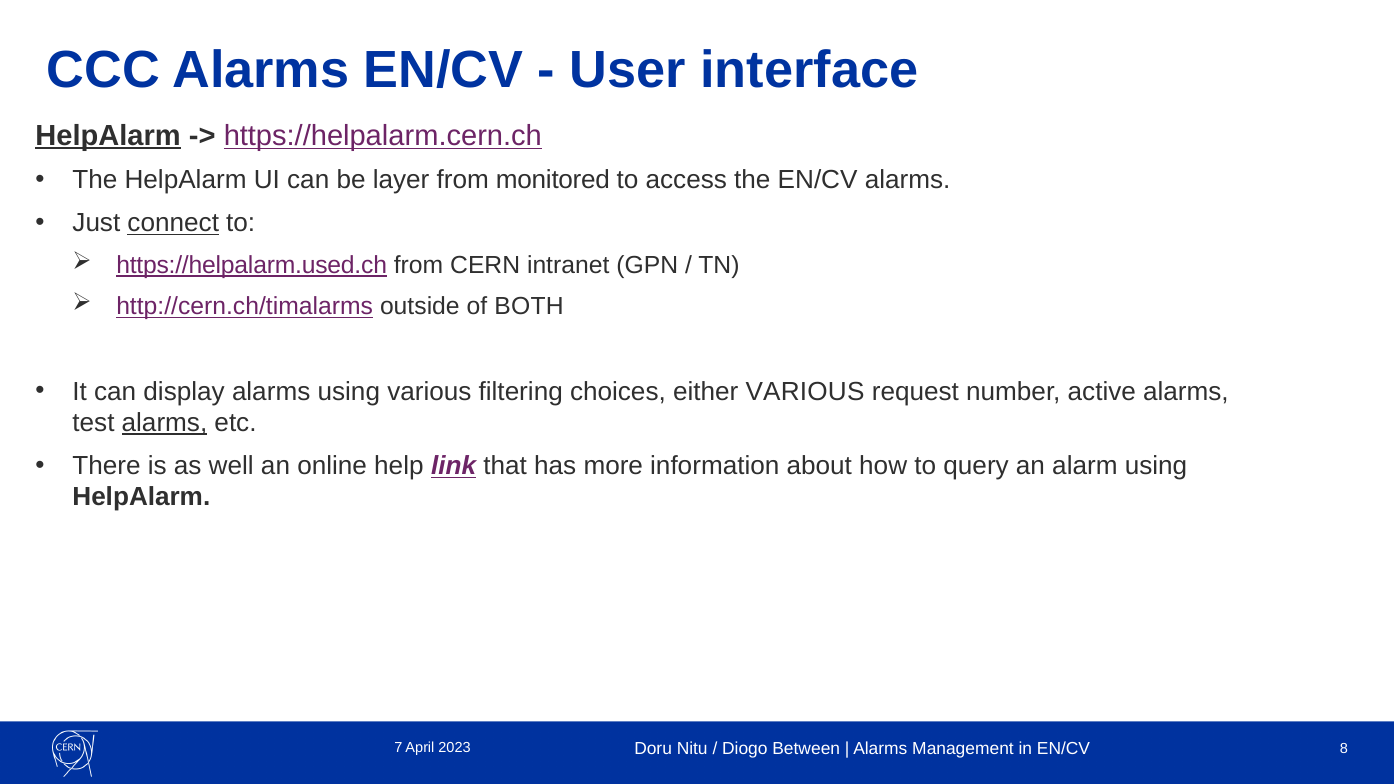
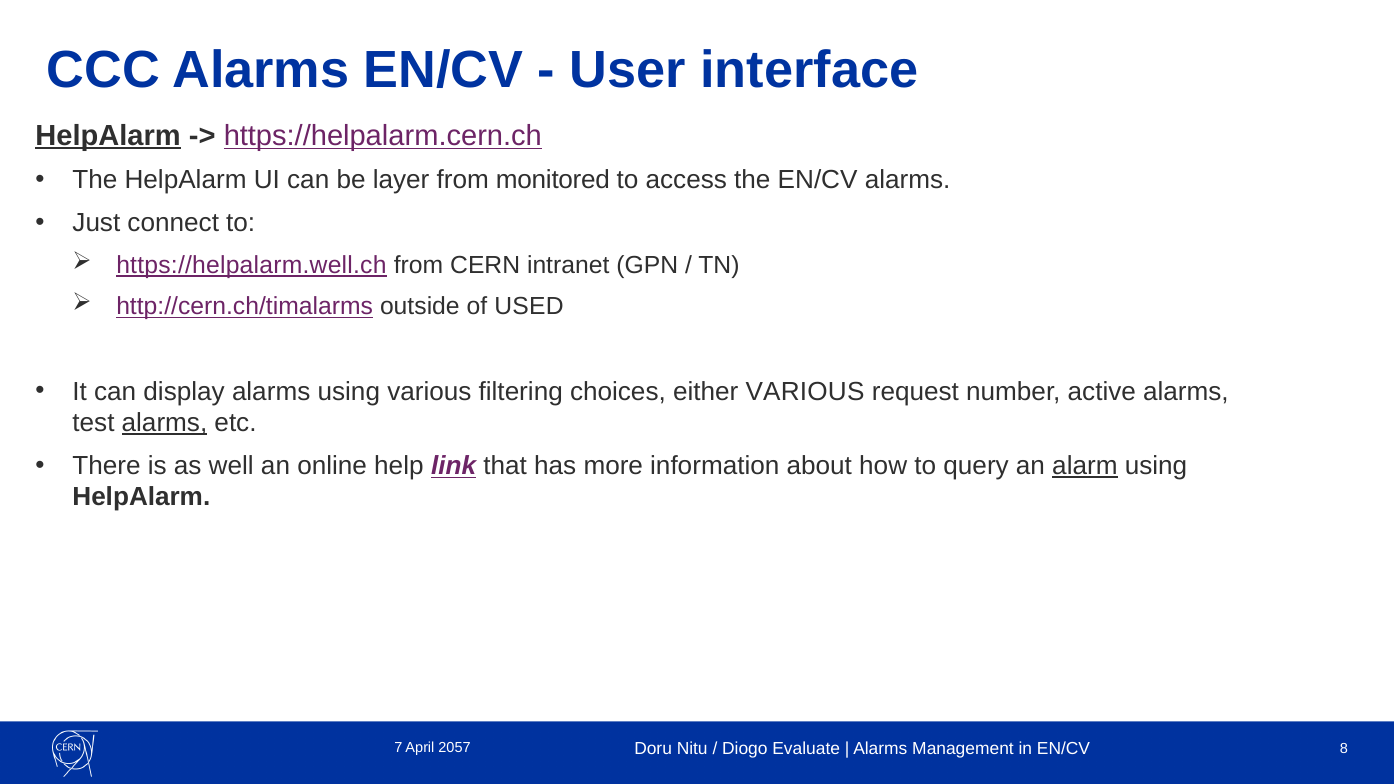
connect underline: present -> none (173, 223)
https://helpalarm.used.ch: https://helpalarm.used.ch -> https://helpalarm.well.ch (251, 265)
BOTH: BOTH -> USED (529, 306)
alarm underline: none -> present (1085, 466)
2023: 2023 -> 2057 (455, 748)
Between: Between -> Evaluate (806, 749)
